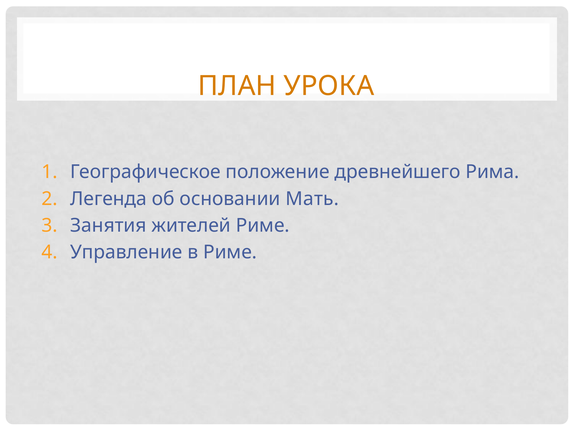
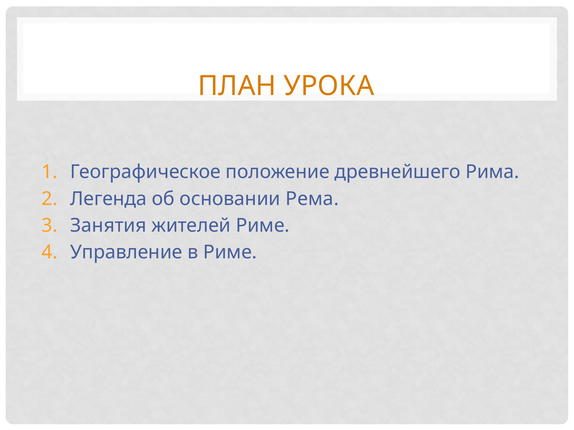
Мать: Мать -> Рема (312, 199)
